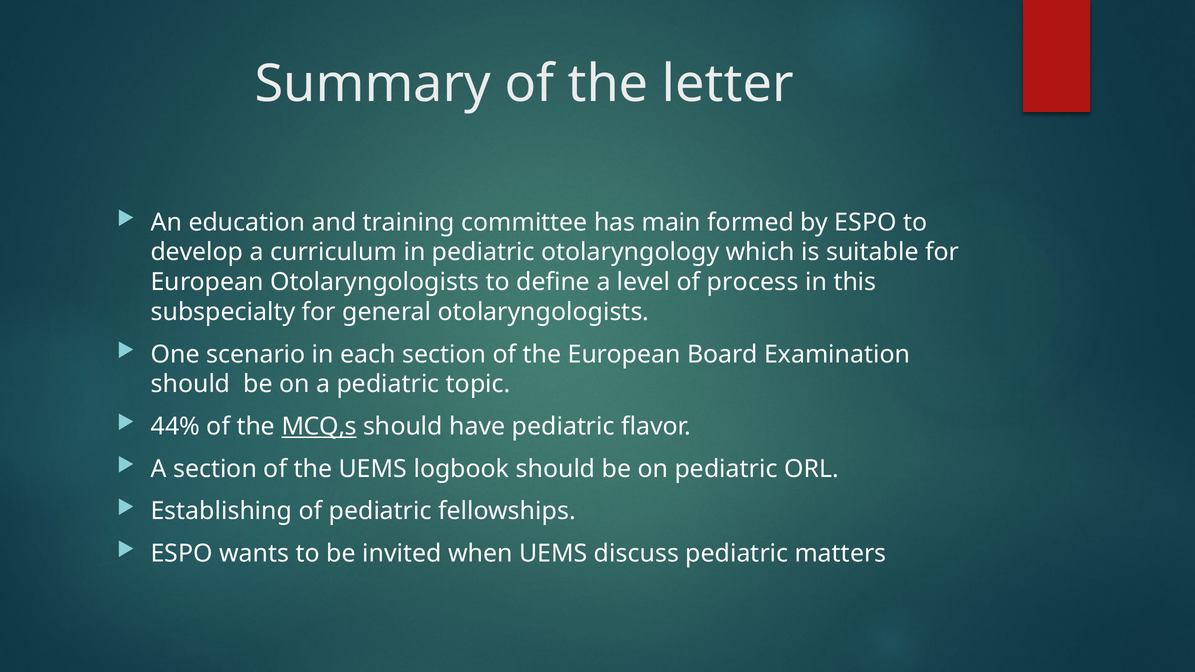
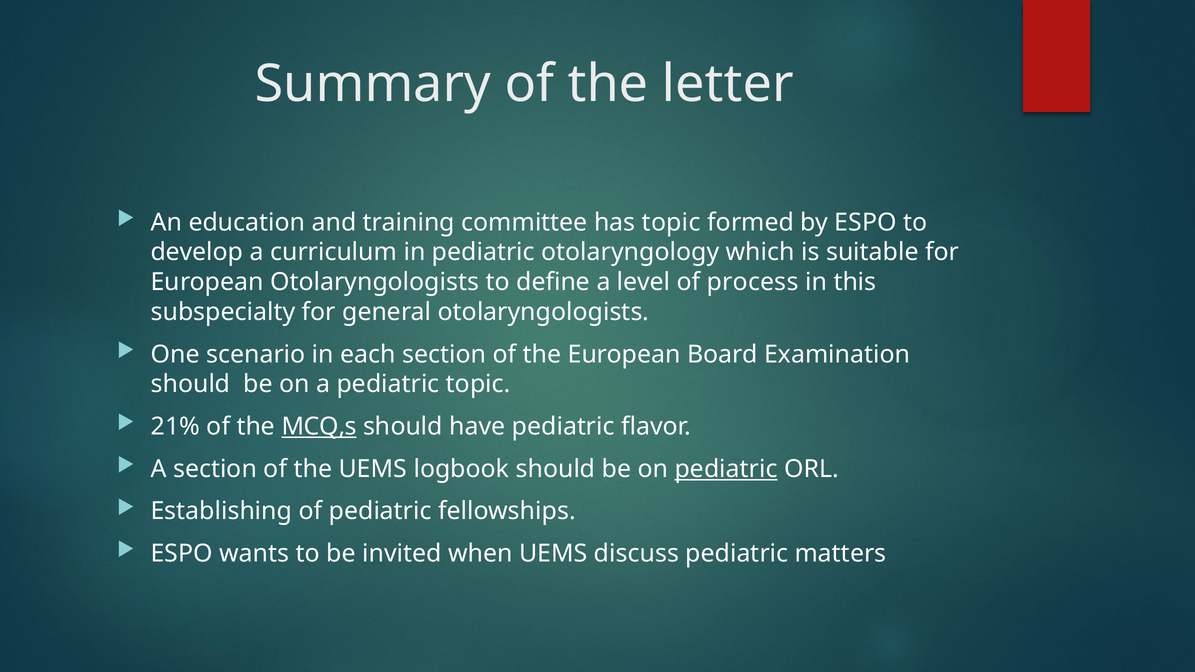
has main: main -> topic (671, 222)
44%: 44% -> 21% (175, 427)
pediatric underline: none -> present (726, 469)
